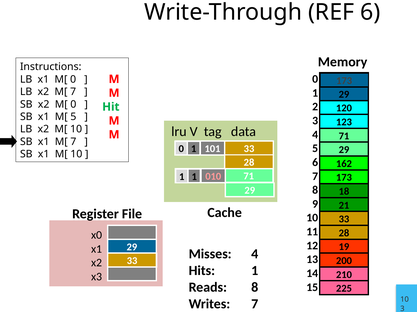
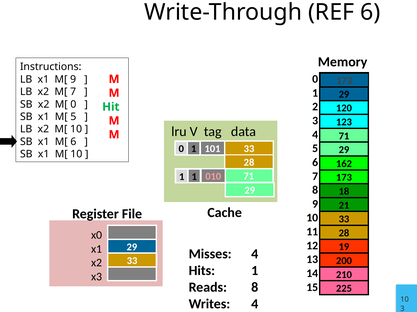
0: 0 -> 9 (73, 79)
7: 7 -> 6 (73, 142)
Writes 7: 7 -> 4 (255, 305)
